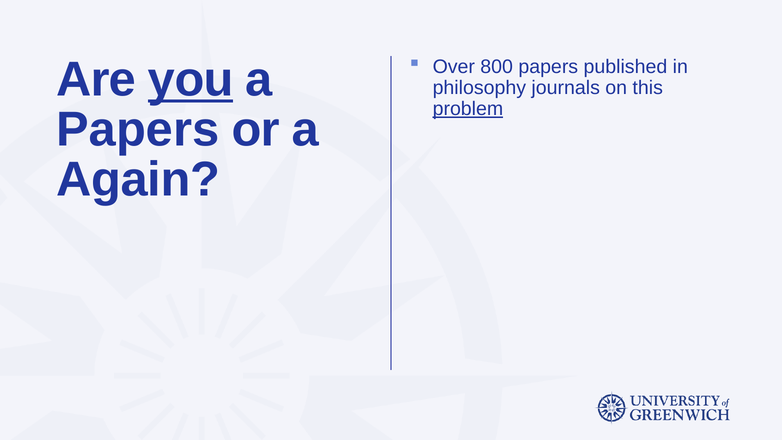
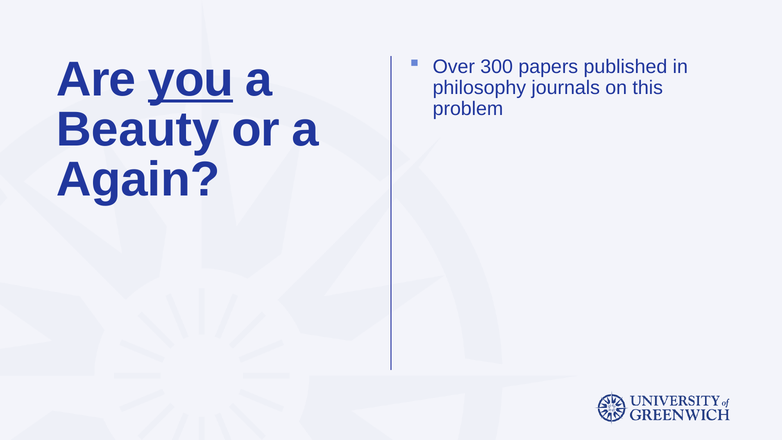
800: 800 -> 300 (497, 67)
problem underline: present -> none (468, 109)
Papers: Papers -> Beauty (138, 130)
